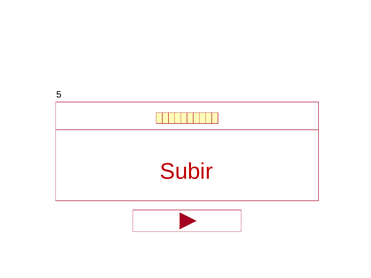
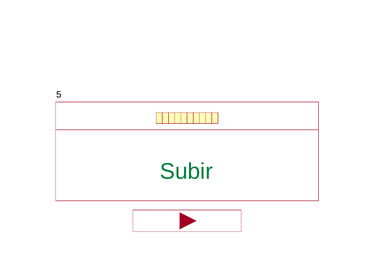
Subir colour: red -> green (186, 172)
